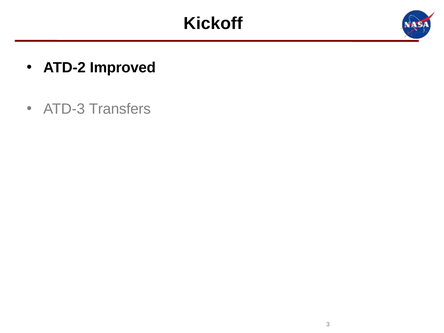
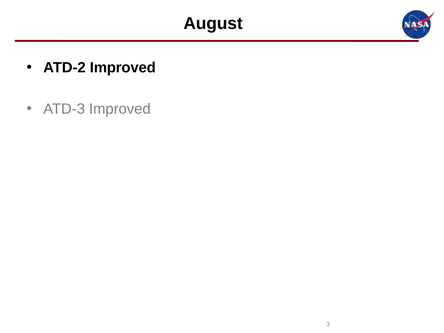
Kickoff: Kickoff -> August (213, 23)
ATD-3 Transfers: Transfers -> Improved (120, 109)
